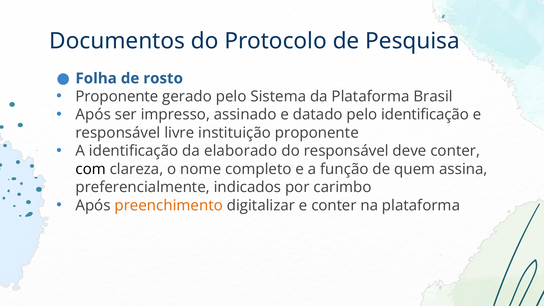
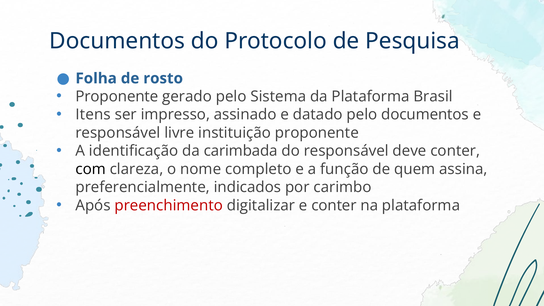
Após: Após -> Itens (93, 115)
pelo identificação: identificação -> documentos (425, 115)
elaborado: elaborado -> carimbada (241, 151)
preenchimento colour: orange -> red (169, 205)
